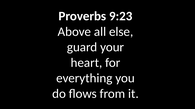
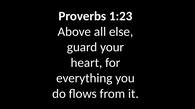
9:23: 9:23 -> 1:23 (121, 16)
